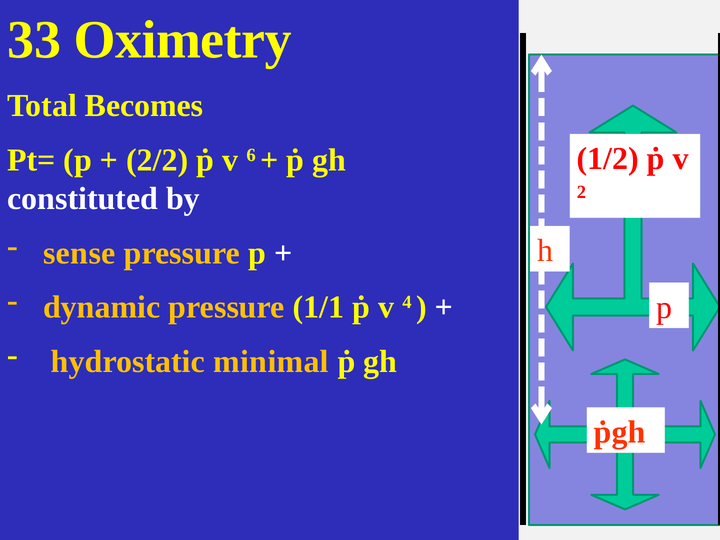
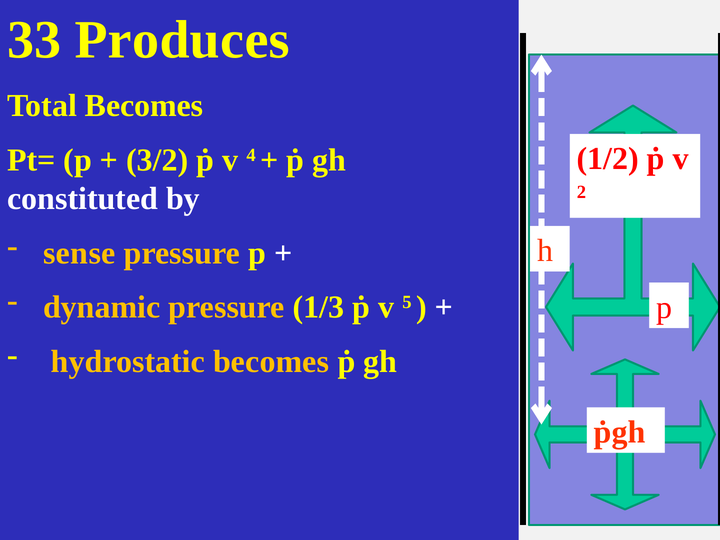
Oximetry: Oximetry -> Produces (182, 40)
2/2: 2/2 -> 3/2 (157, 160)
6: 6 -> 4 (251, 155)
1/1: 1/1 -> 1/3 (319, 307)
4: 4 -> 5 (407, 302)
hydrostatic minimal: minimal -> becomes (271, 362)
